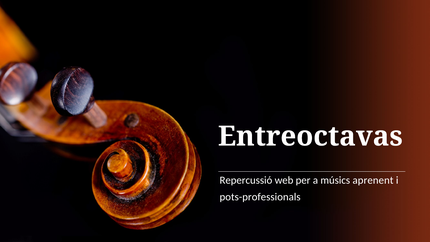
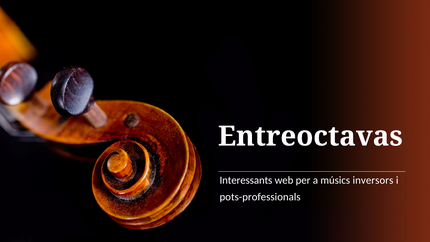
Repercussió: Repercussió -> Interessants (246, 180)
aprenent: aprenent -> inversors (373, 180)
